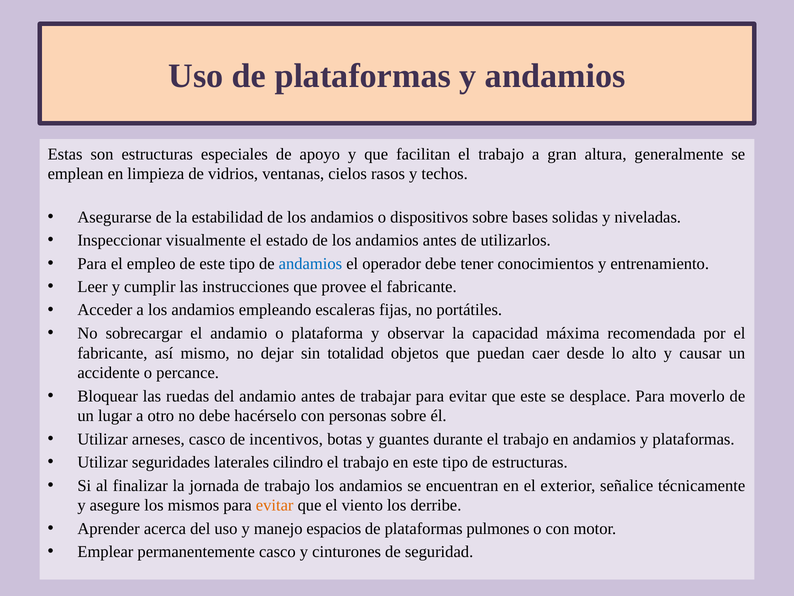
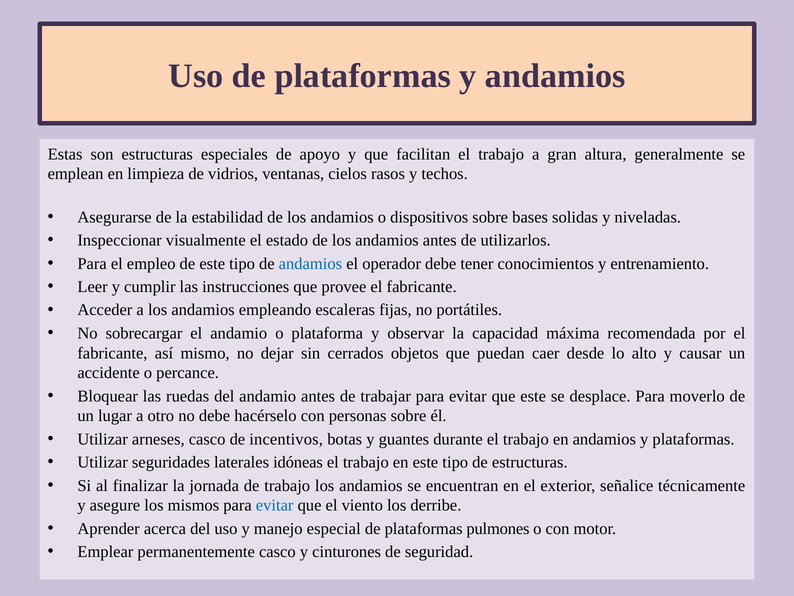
totalidad: totalidad -> cerrados (356, 353)
cilindro: cilindro -> idóneas (298, 462)
evitar colour: orange -> blue (275, 505)
espacios: espacios -> especial (334, 528)
